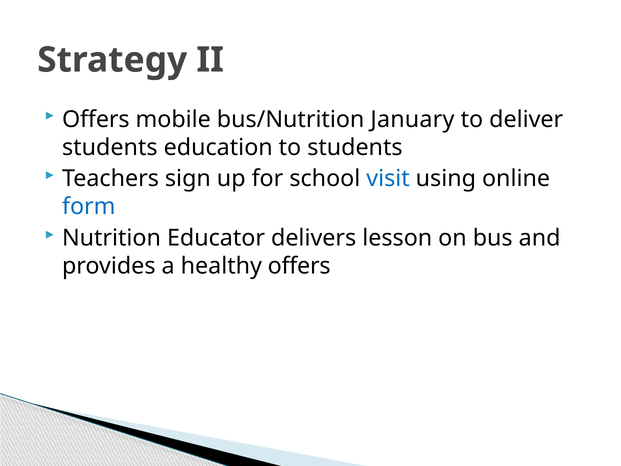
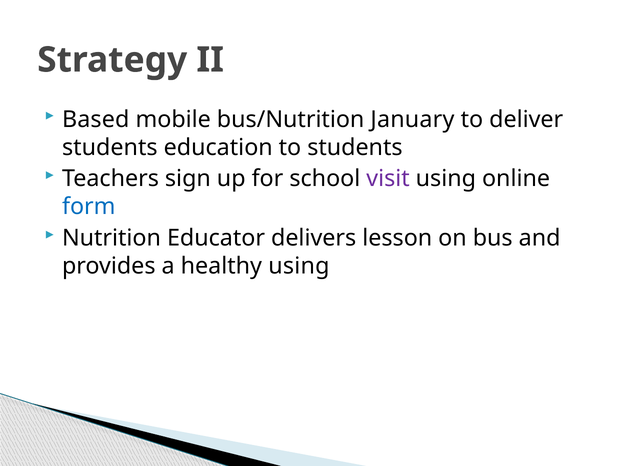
Offers: Offers -> Based (96, 119)
visit colour: blue -> purple (388, 179)
healthy offers: offers -> using (299, 266)
